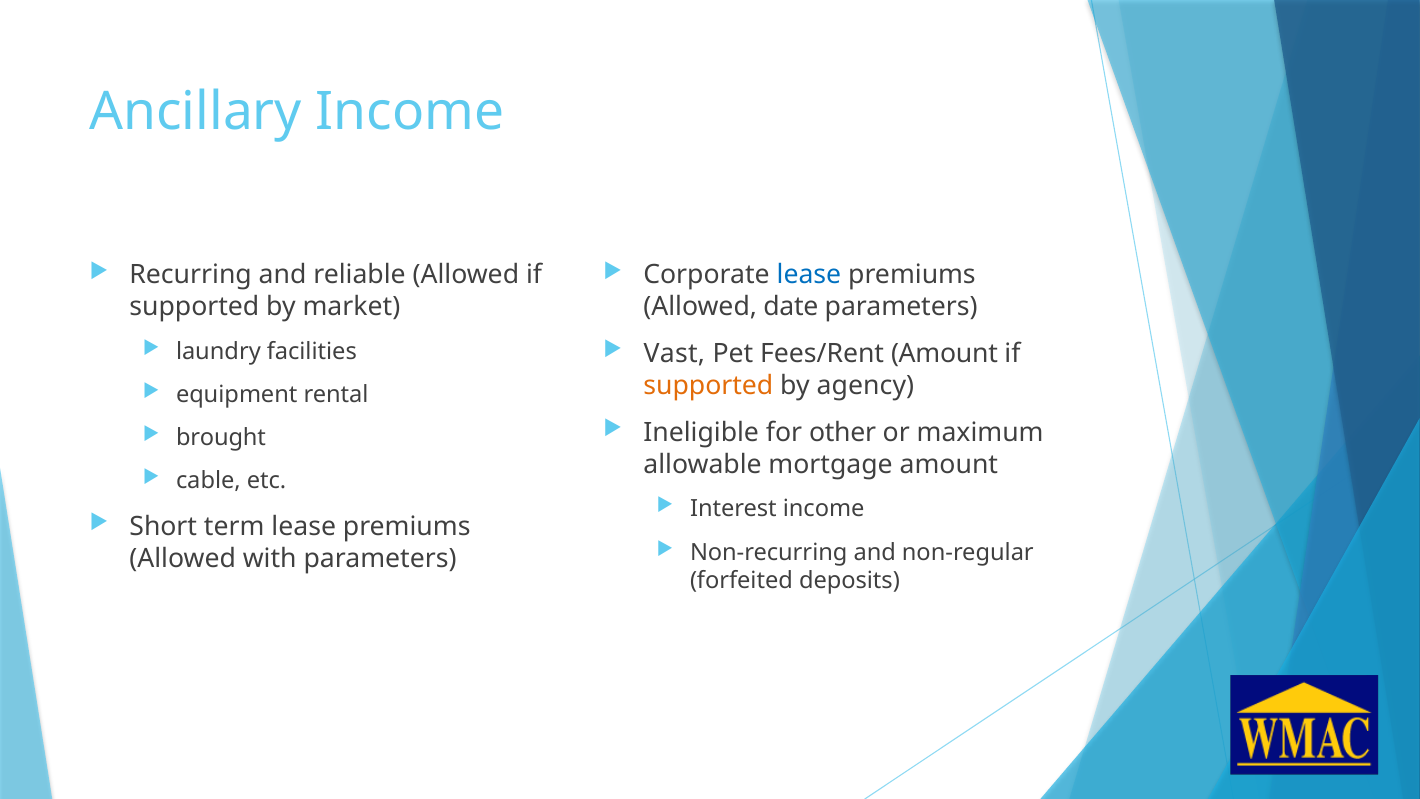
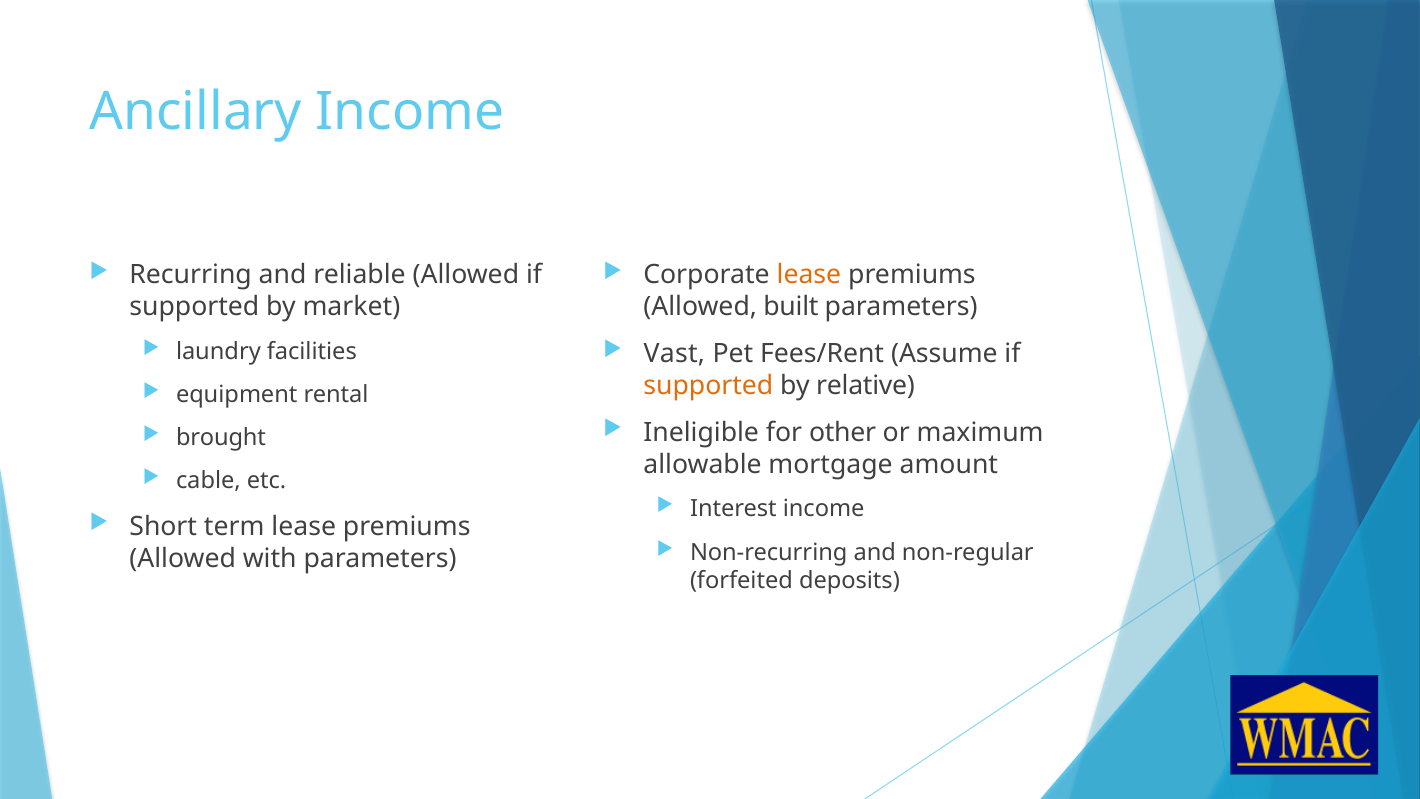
lease colour: blue -> orange (809, 275)
date: date -> built (791, 307)
Fees/Rent Amount: Amount -> Assume (944, 354)
agency: agency -> relative (866, 385)
